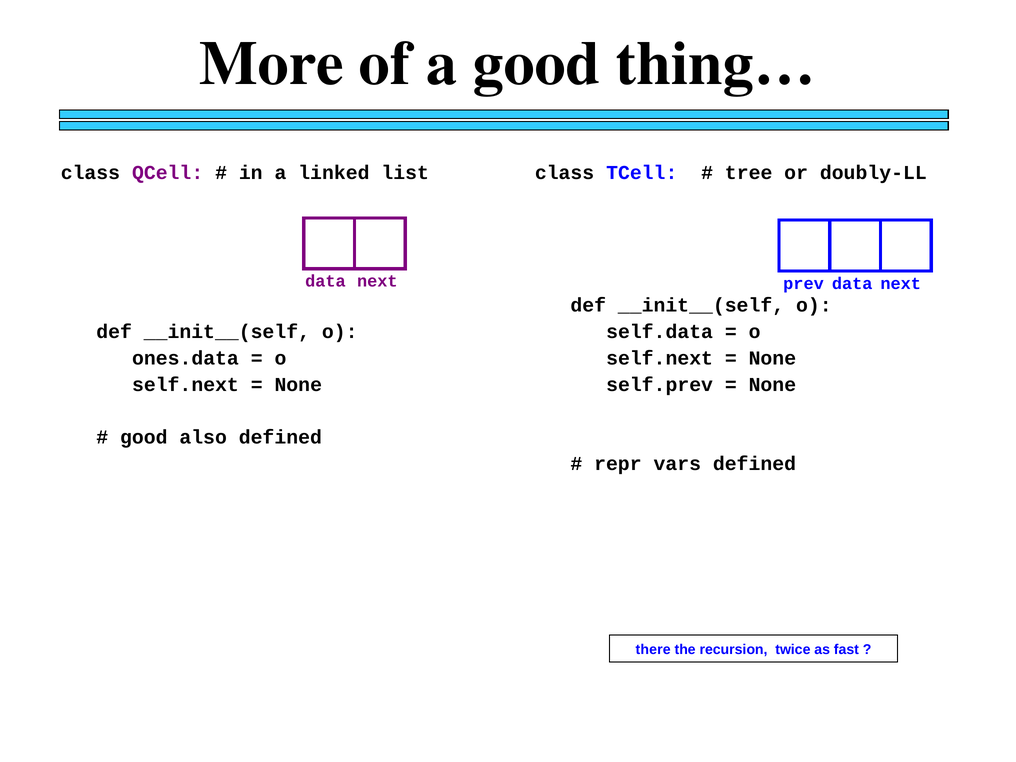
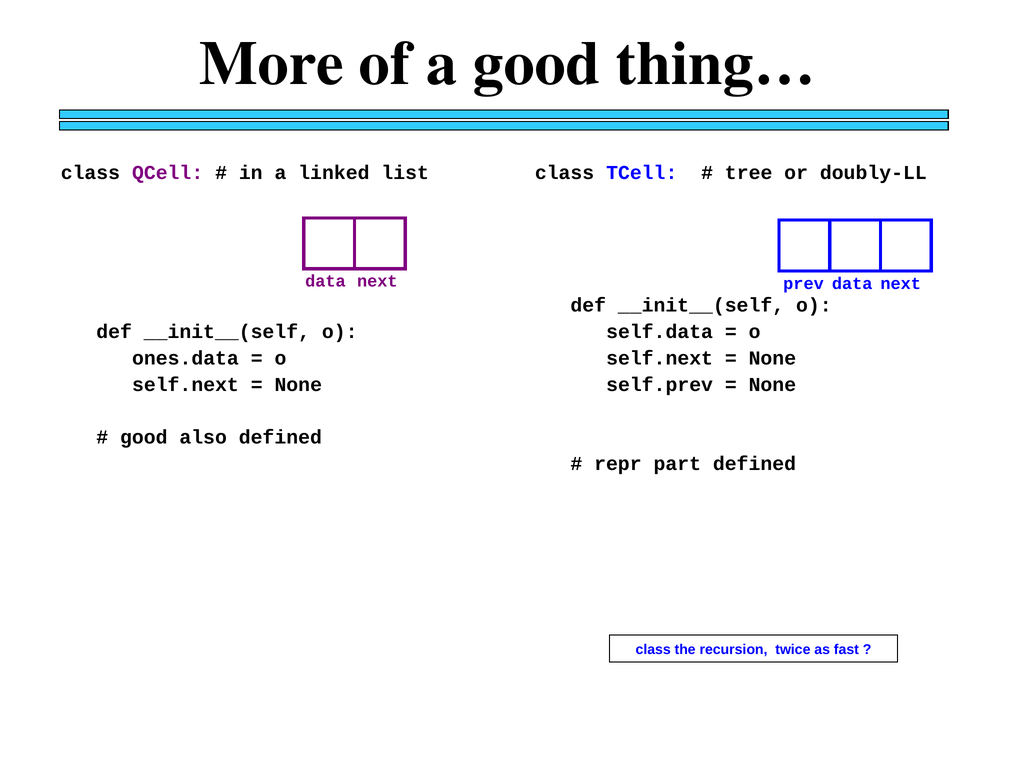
vars: vars -> part (677, 464)
there: there -> class (653, 649)
